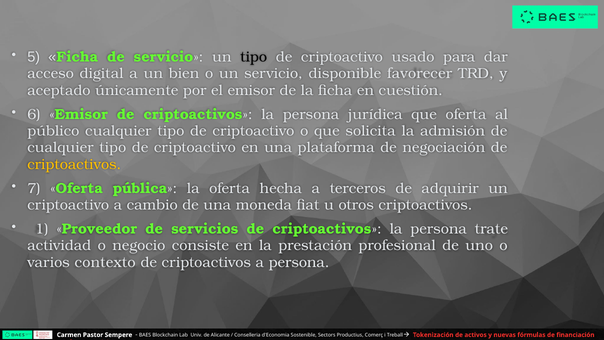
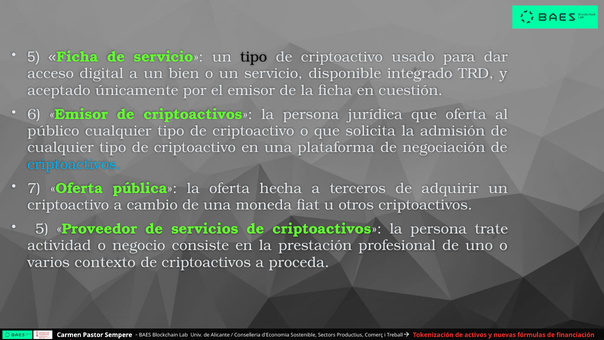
favorecer: favorecer -> integrado (420, 74)
criptoactivos colour: yellow -> light blue (74, 164)
1: 1 -> 5 (42, 229)
a persona: persona -> proceda (299, 262)
